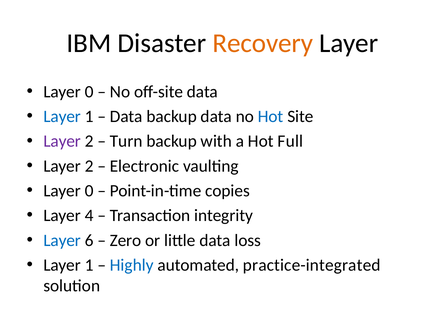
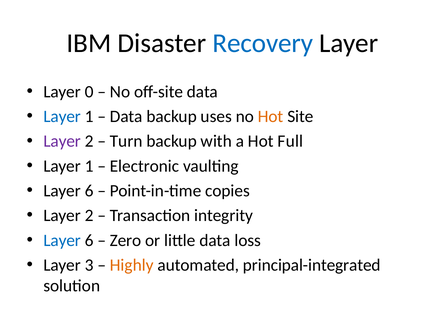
Recovery colour: orange -> blue (263, 43)
backup data: data -> uses (216, 116)
Hot colour: blue -> orange (271, 116)
2: 2 -> 1 (89, 166)
0: 0 -> 6 (89, 191)
4: 4 -> 2 (89, 215)
1: 1 -> 3 (89, 265)
Highly colour: blue -> orange (132, 265)
practice-integrated: practice-integrated -> principal-integrated (312, 265)
